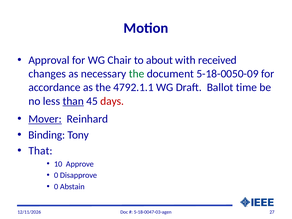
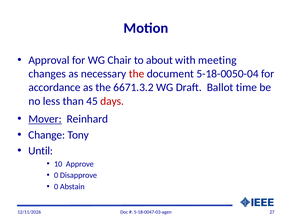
received: received -> meeting (217, 60)
the colour: green -> red (137, 74)
5-18-0050-09: 5-18-0050-09 -> 5-18-0050-04 (227, 74)
4792.1.1: 4792.1.1 -> 6671.3.2 (133, 87)
than underline: present -> none (73, 101)
Binding: Binding -> Change (47, 135)
That: That -> Until (41, 151)
